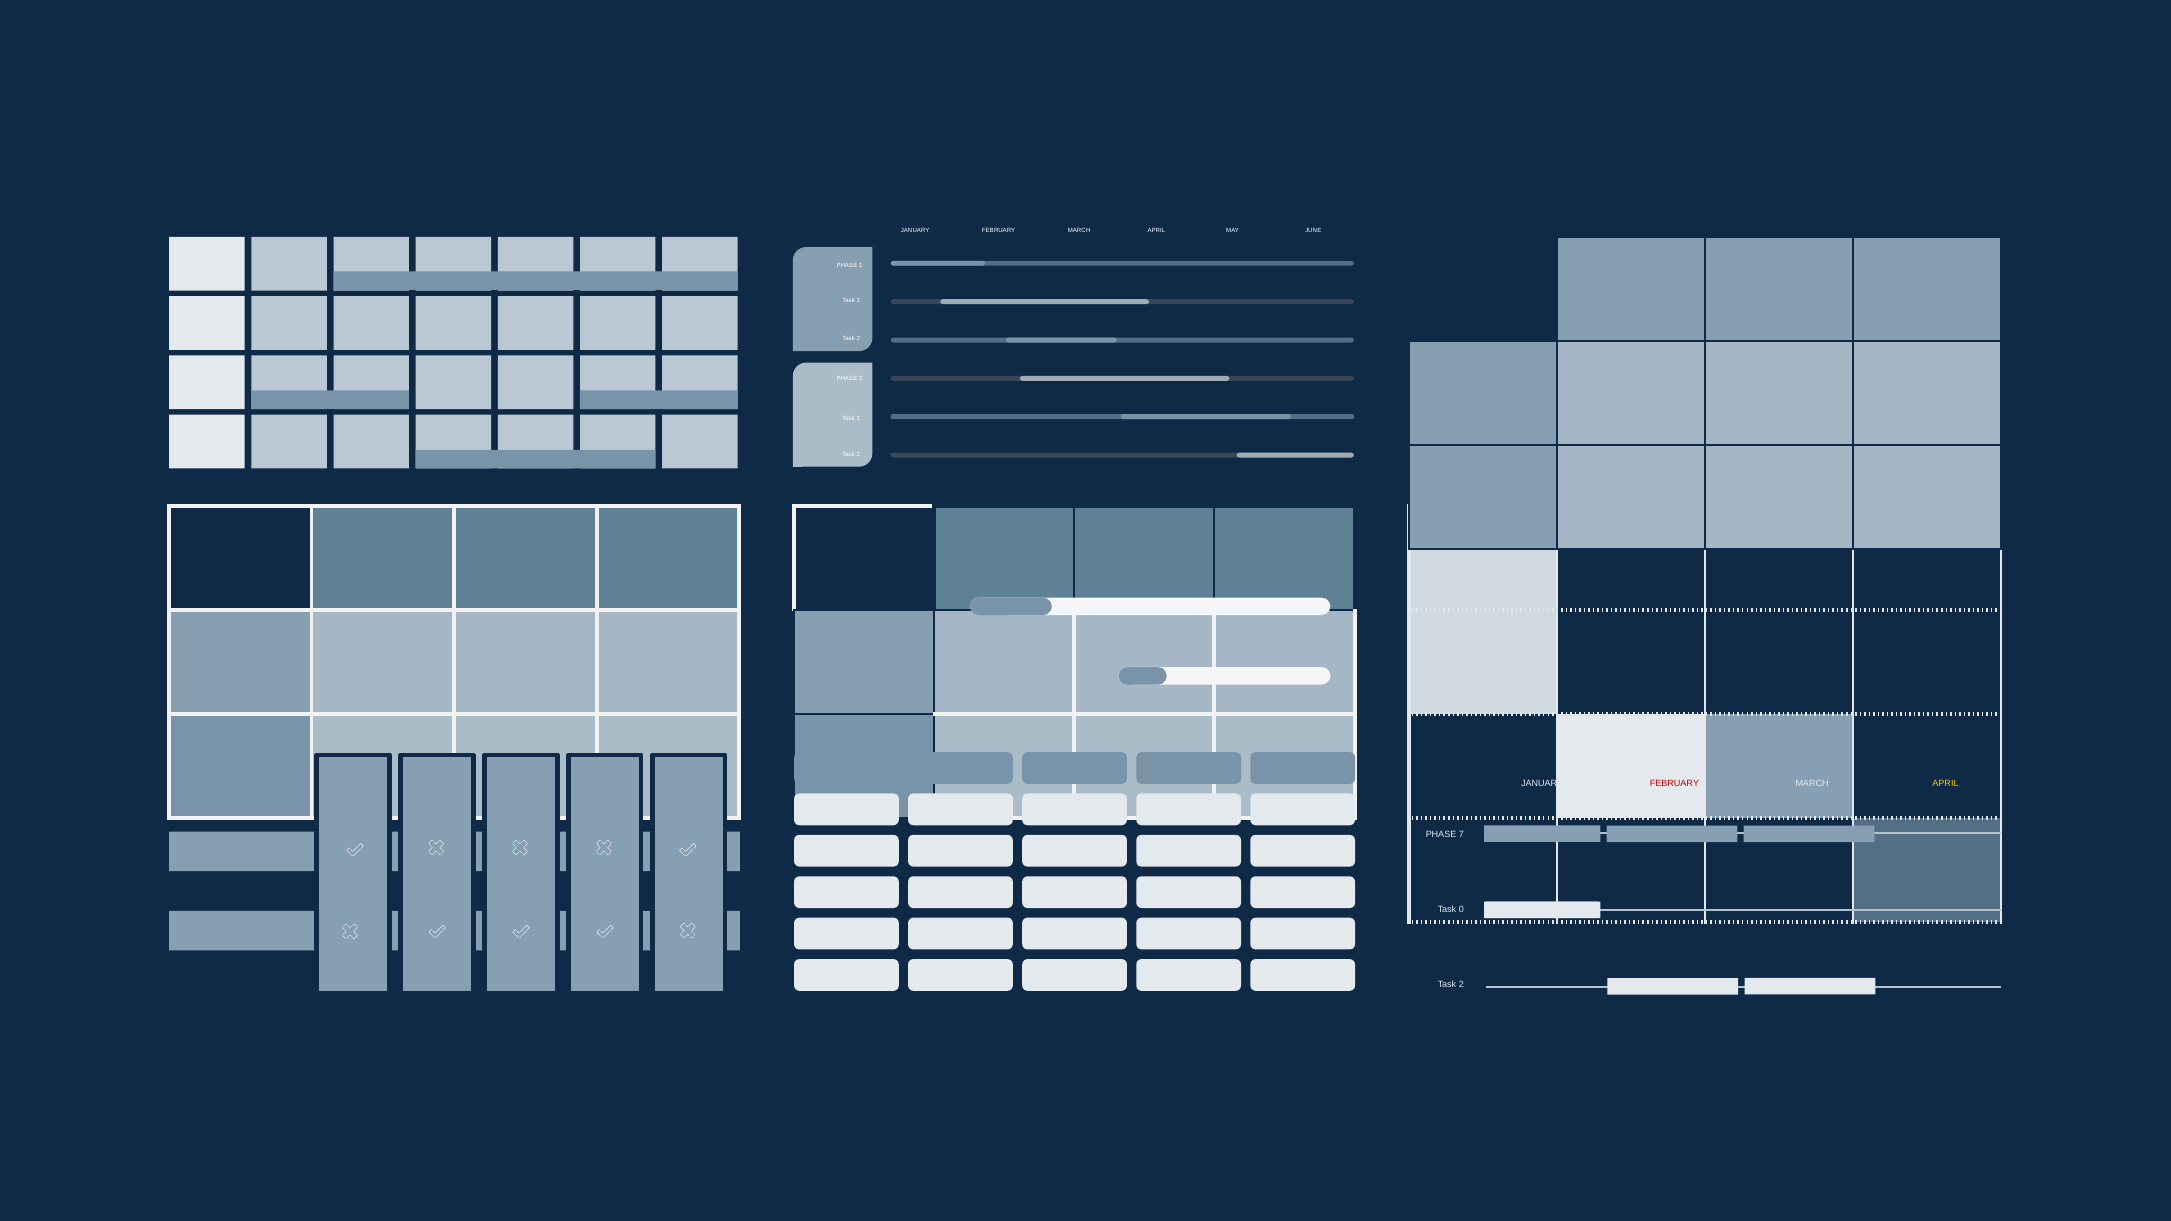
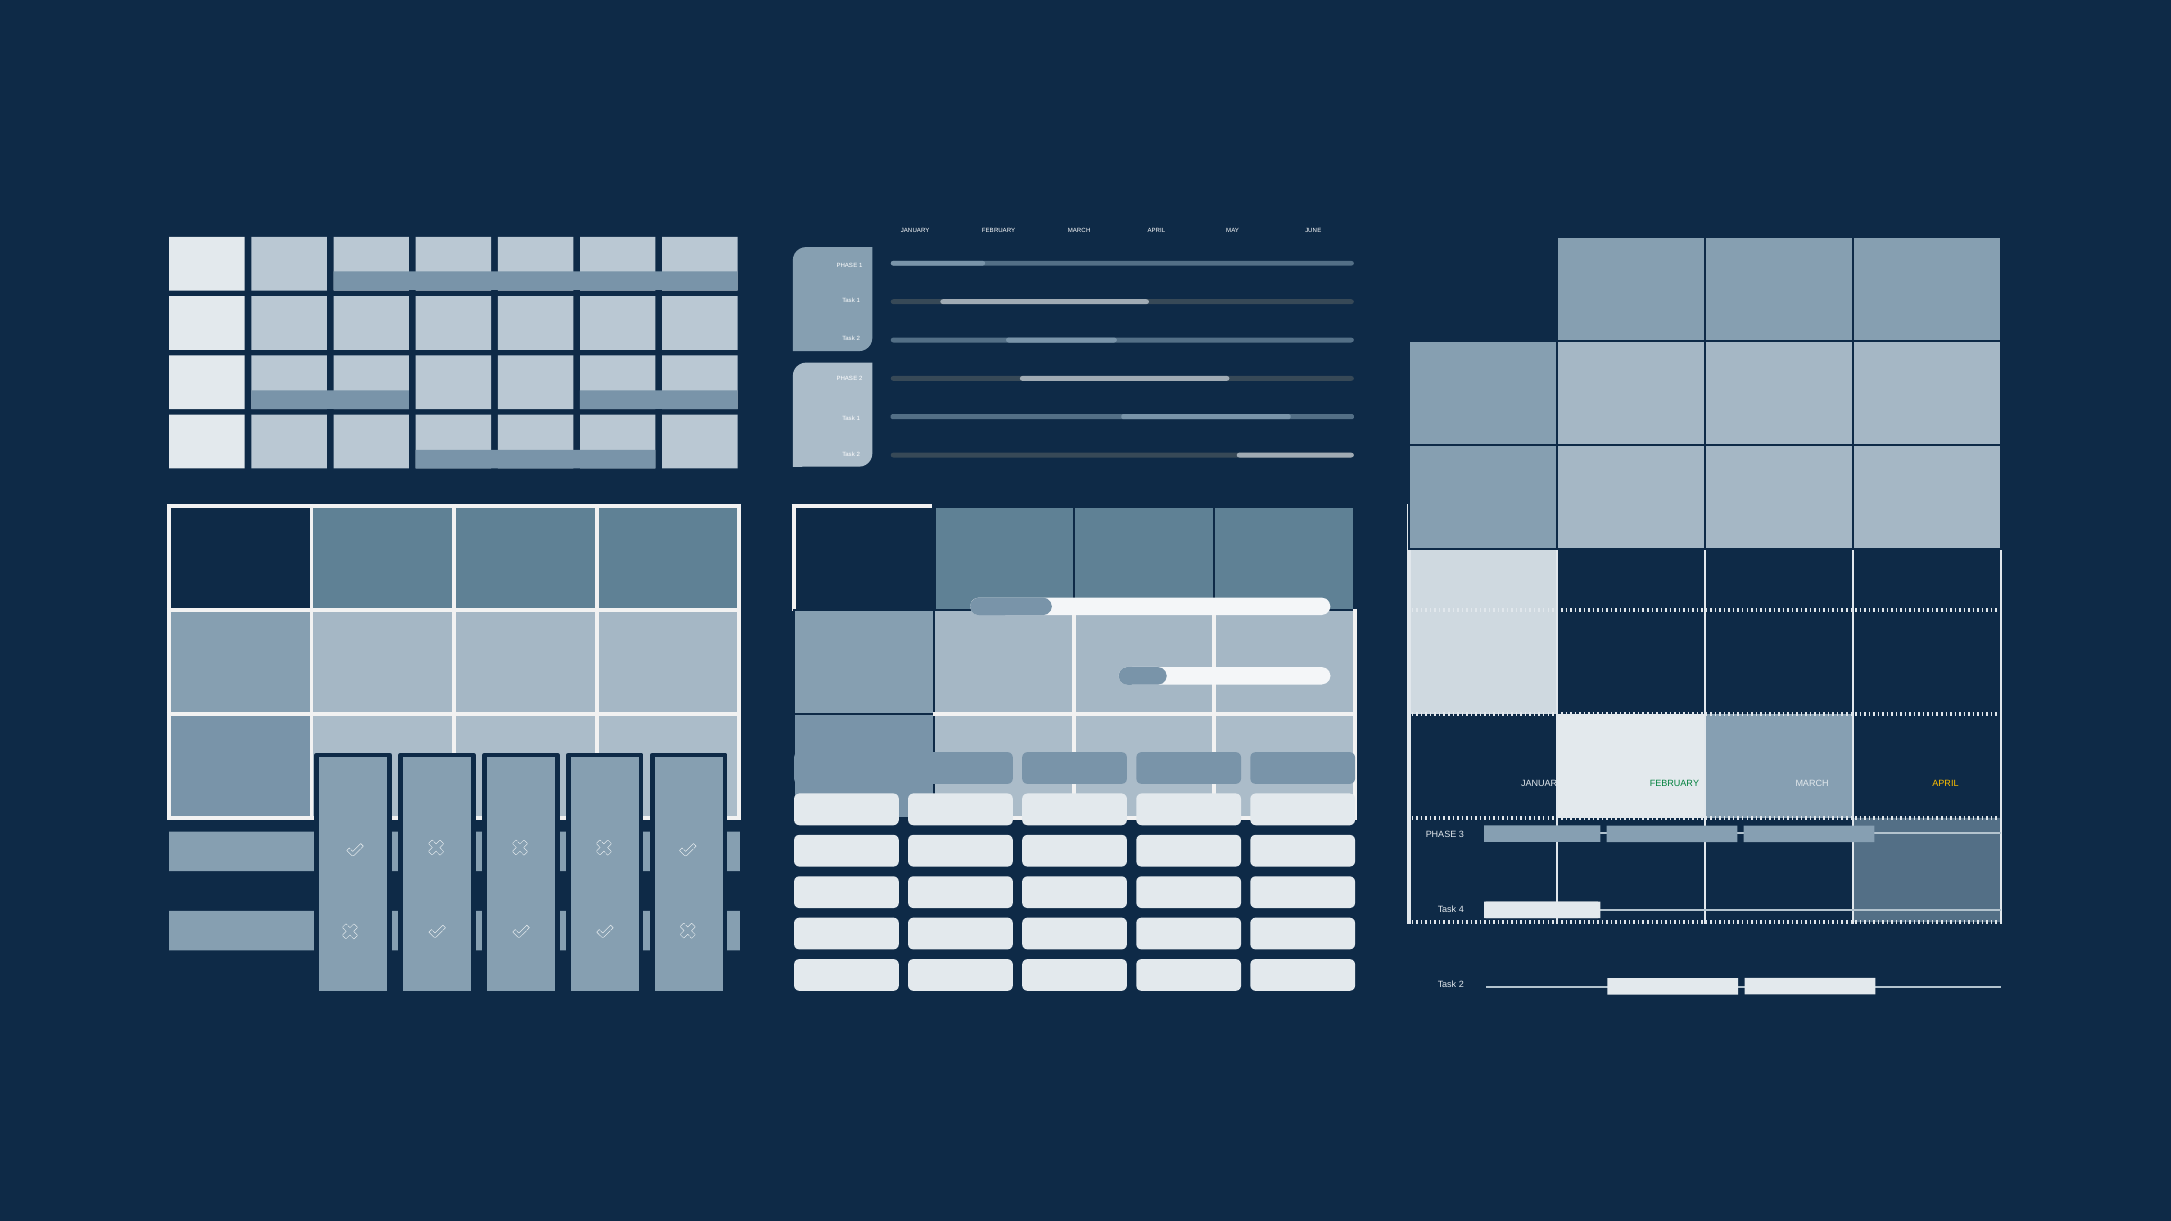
FEBRUARY colour: red -> green (1674, 784)
7: 7 -> 3 (1461, 834)
0: 0 -> 4 (1461, 909)
